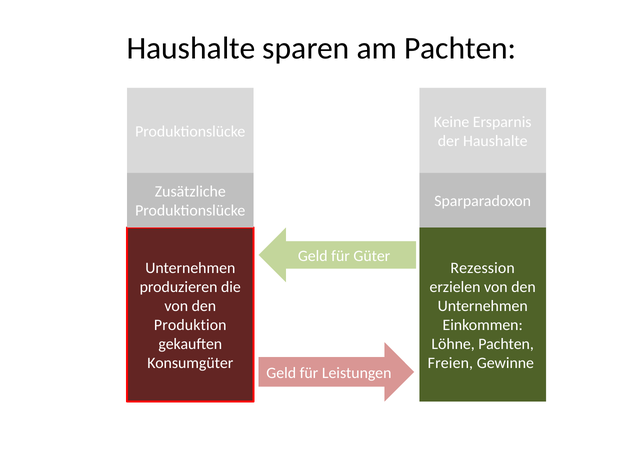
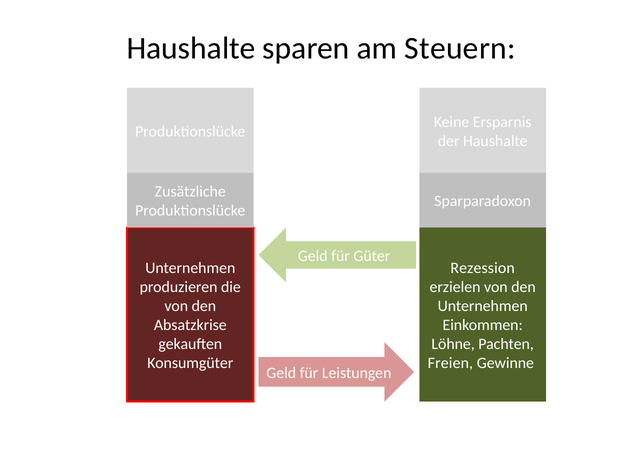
am Pachten: Pachten -> Steuern (460, 48)
Produktion: Produktion -> Absatzkrise (190, 325)
